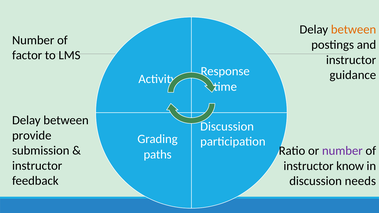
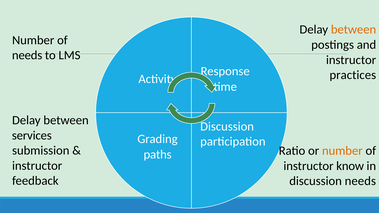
factor: factor -> needs (27, 55)
guidance: guidance -> practices (353, 75)
provide: provide -> services (32, 135)
number colour: purple -> orange (342, 151)
